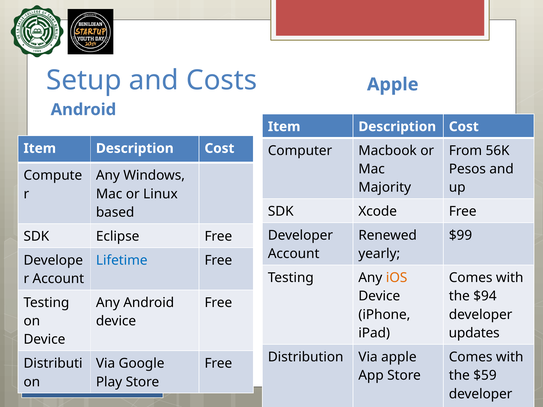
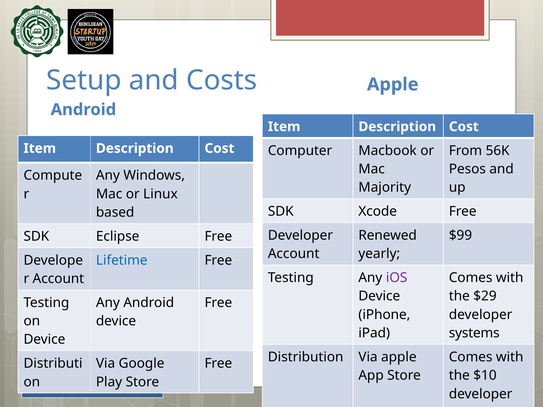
iOS colour: orange -> purple (397, 278)
$94: $94 -> $29 (485, 296)
updates: updates -> systems (474, 333)
$59: $59 -> $10 (485, 376)
